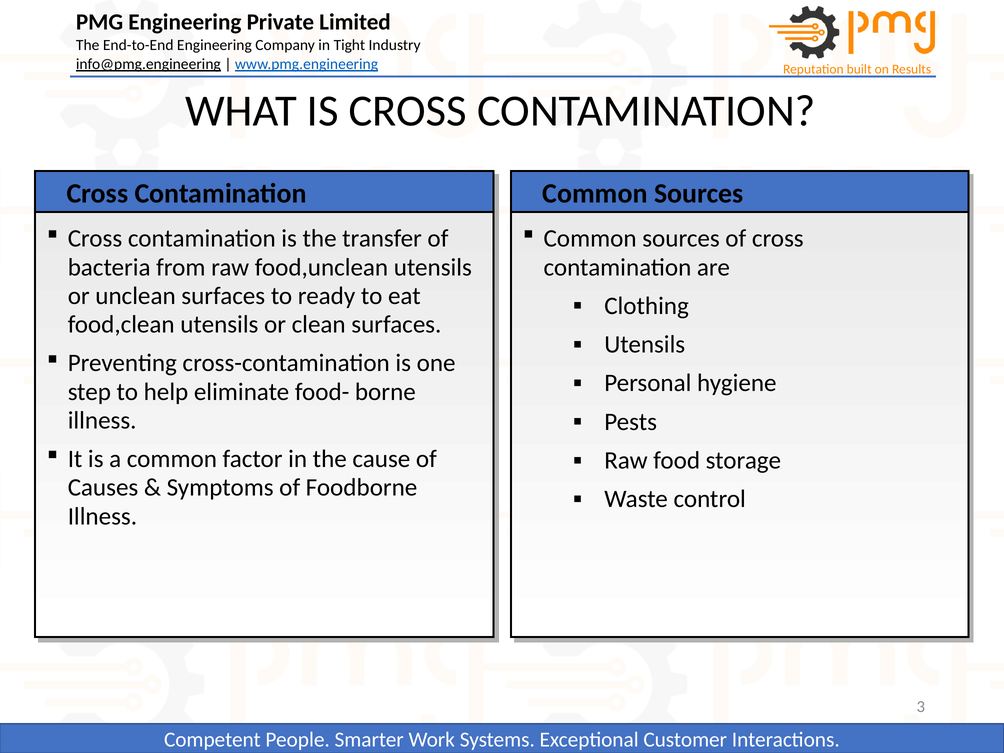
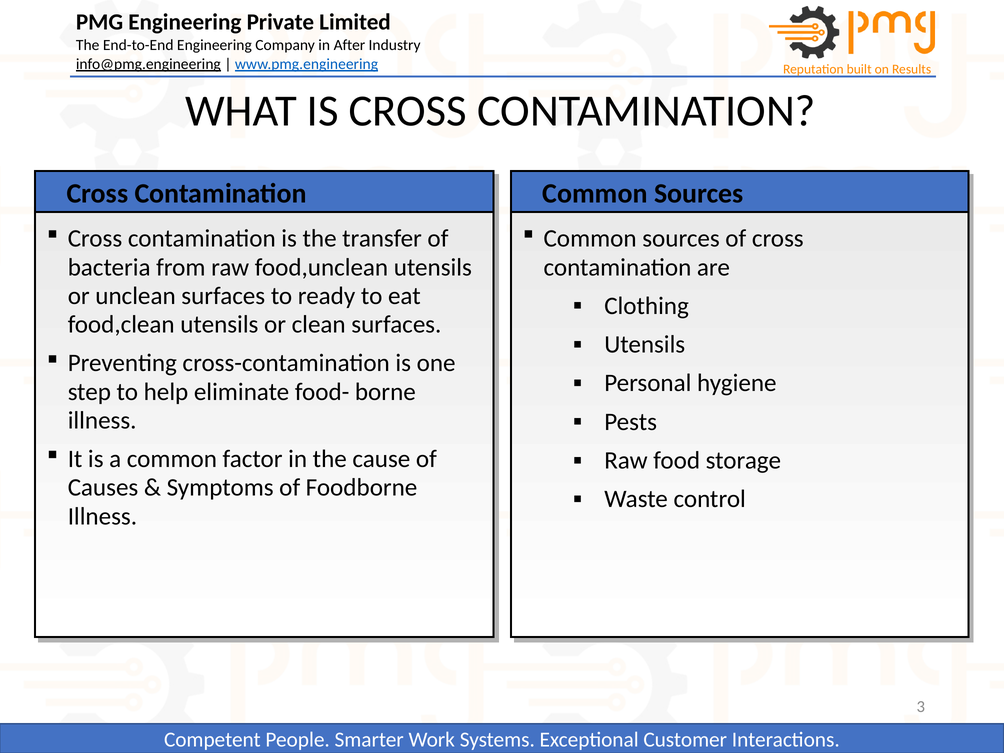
Tight: Tight -> After (349, 45)
